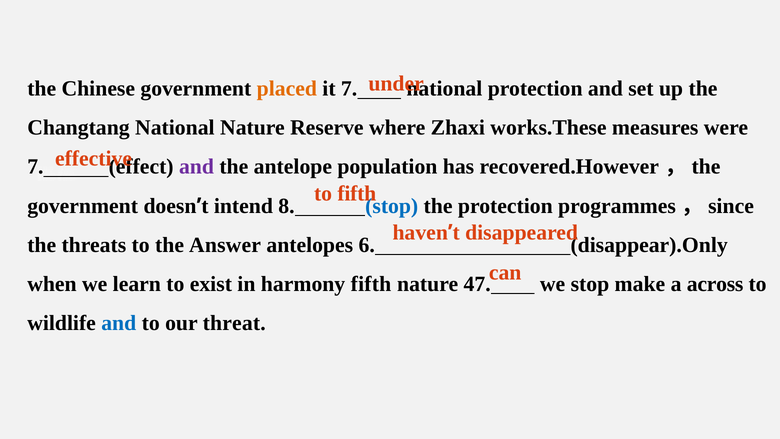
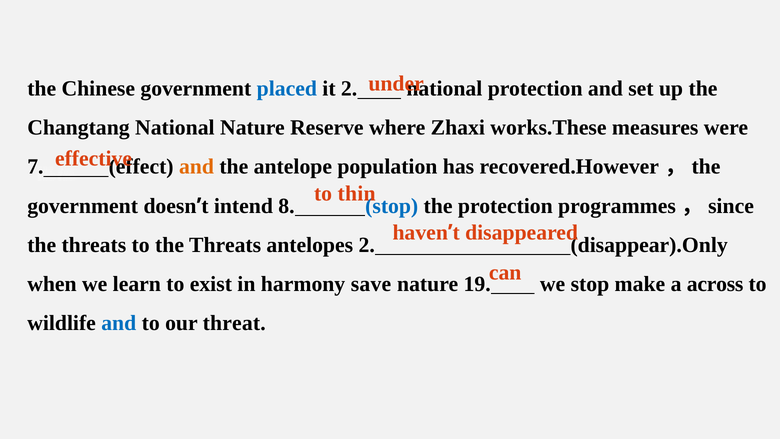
placed colour: orange -> blue (287, 89)
it 7: 7 -> 2 (349, 89)
and colour: purple -> orange (196, 167)
to fifth: fifth -> thin (357, 193)
to the Answer: Answer -> Threats (225, 245)
antelopes 6: 6 -> 2 (367, 245)
harmony fifth: fifth -> save (371, 284)
47: 47 -> 19 (477, 284)
